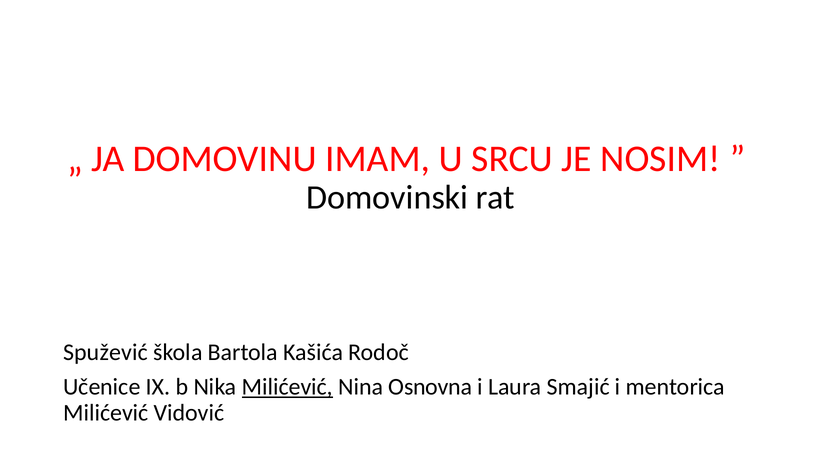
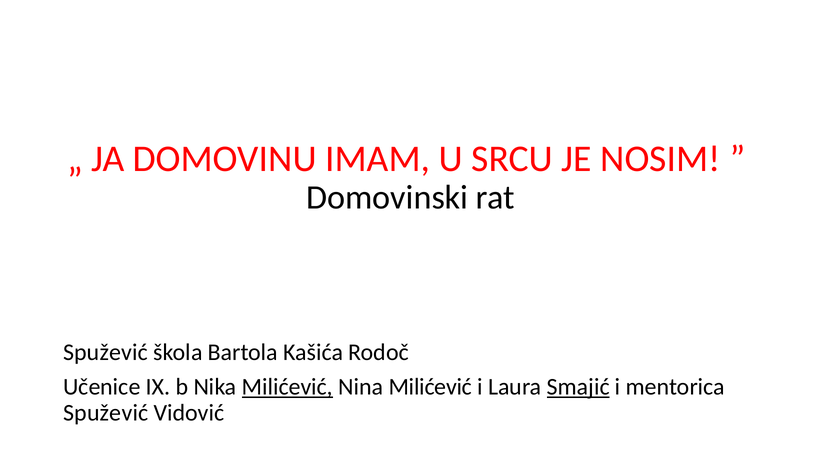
Nina Osnovna: Osnovna -> Milićević (430, 387)
Smajić underline: none -> present (578, 387)
Milićević: Milićević -> Spužević (106, 413)
